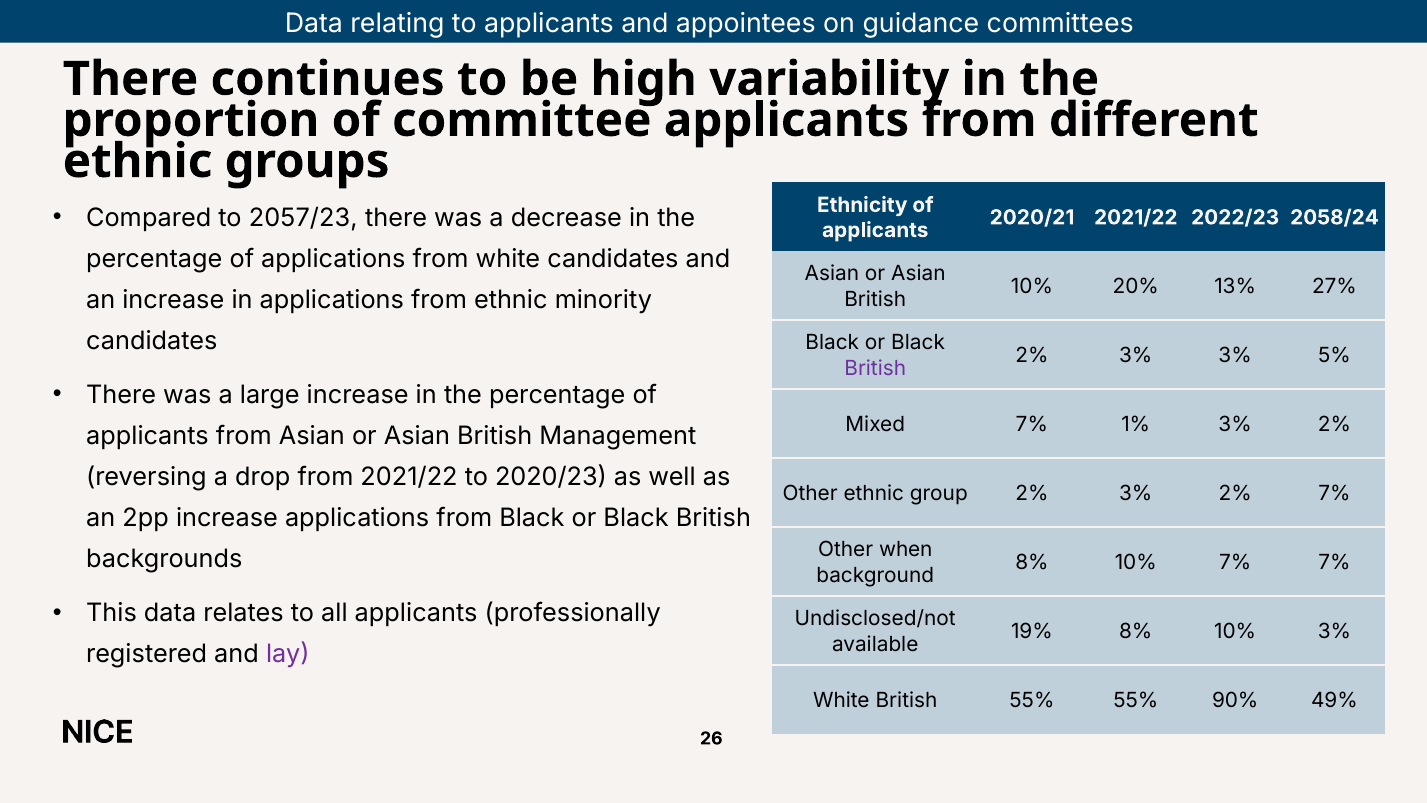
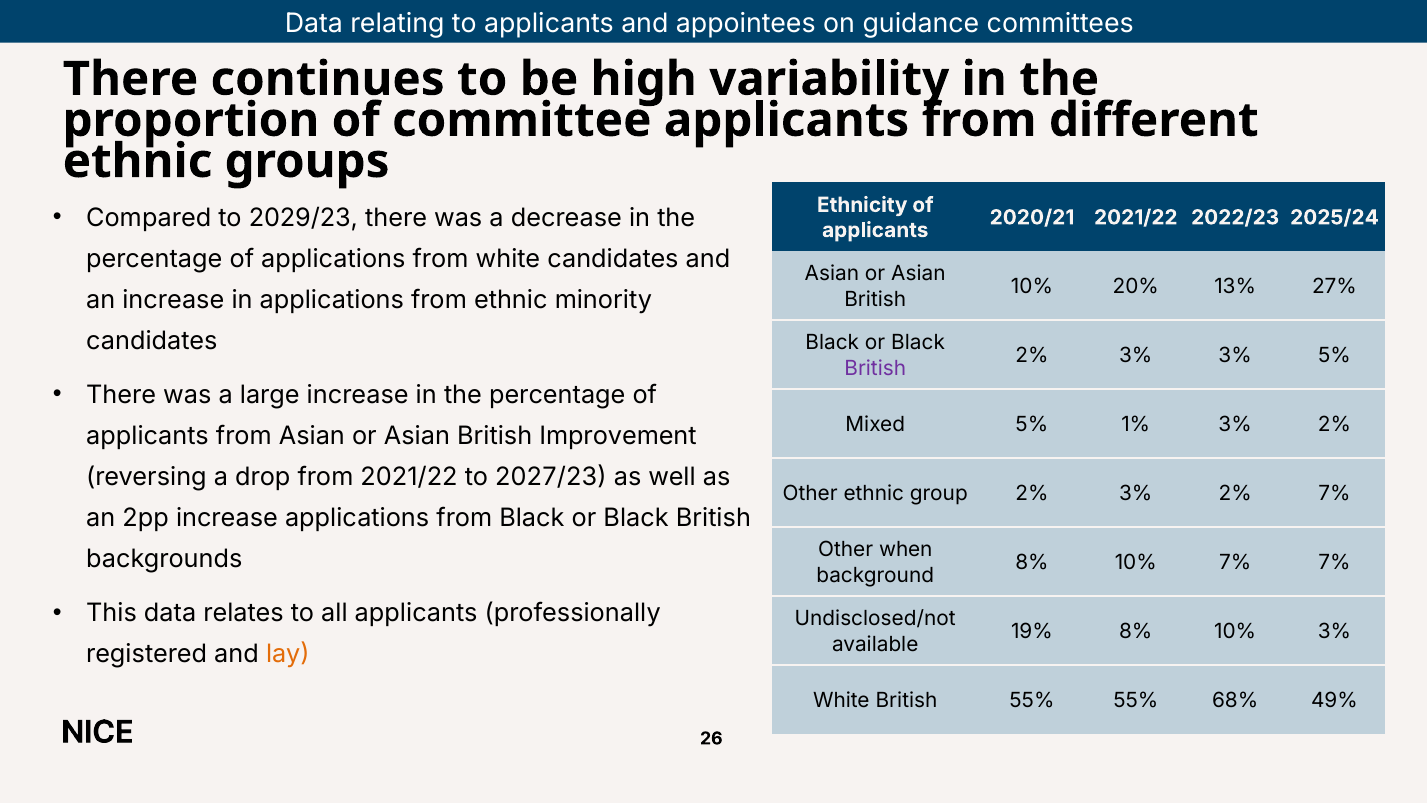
2057/23: 2057/23 -> 2029/23 (303, 218)
2058/24: 2058/24 -> 2025/24 (1334, 217)
Mixed 7%: 7% -> 5% (1032, 424)
Management: Management -> Improvement (618, 436)
2020/23: 2020/23 -> 2027/23 (551, 477)
lay colour: purple -> orange (288, 654)
90%: 90% -> 68% (1235, 700)
